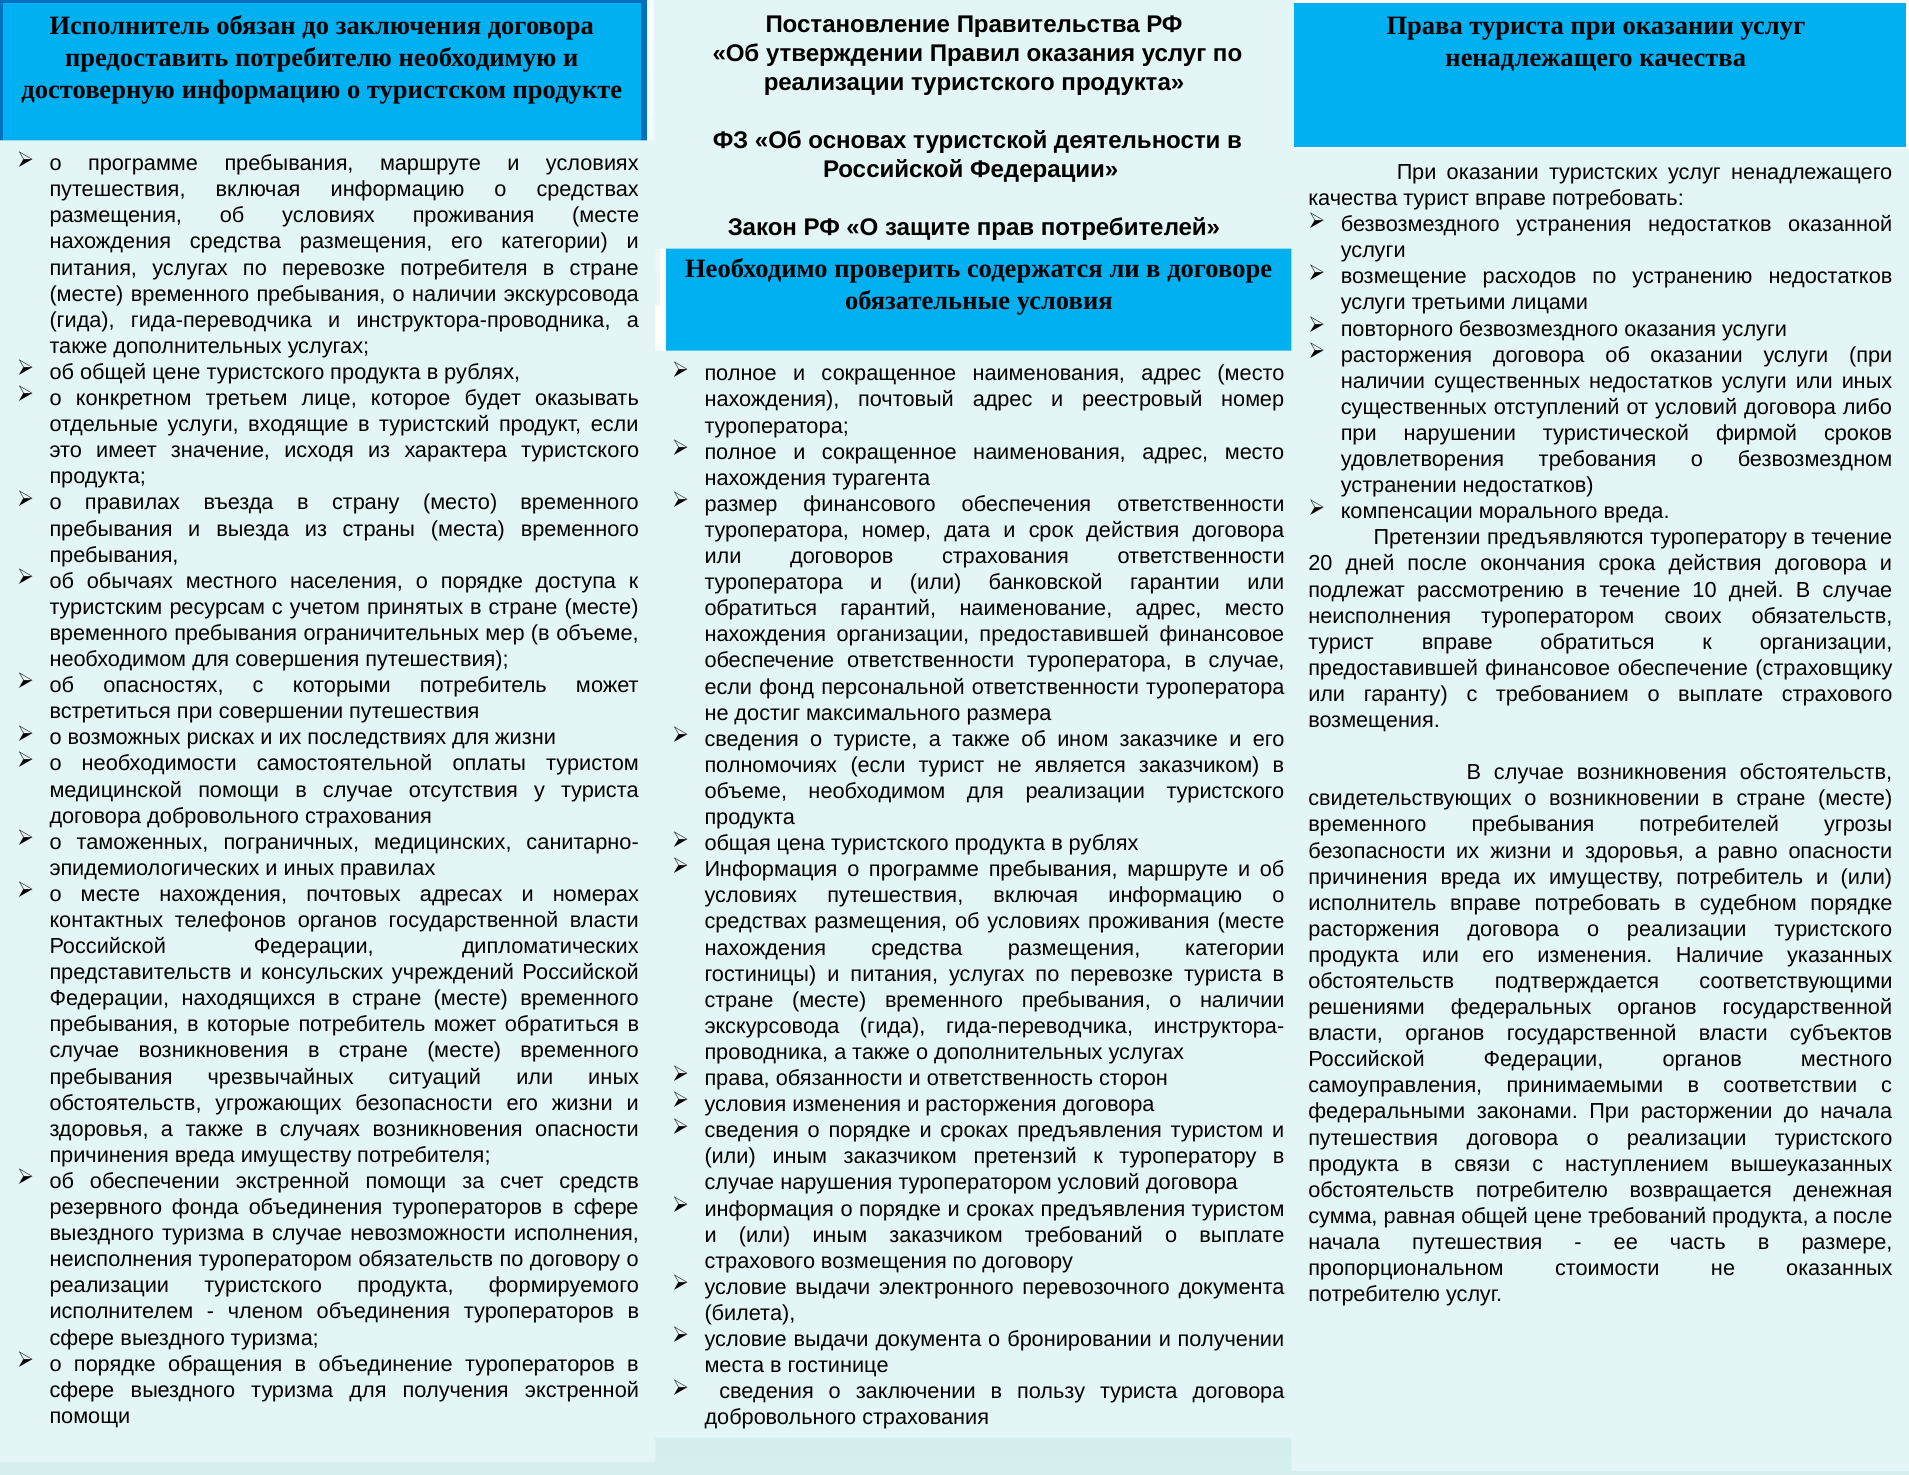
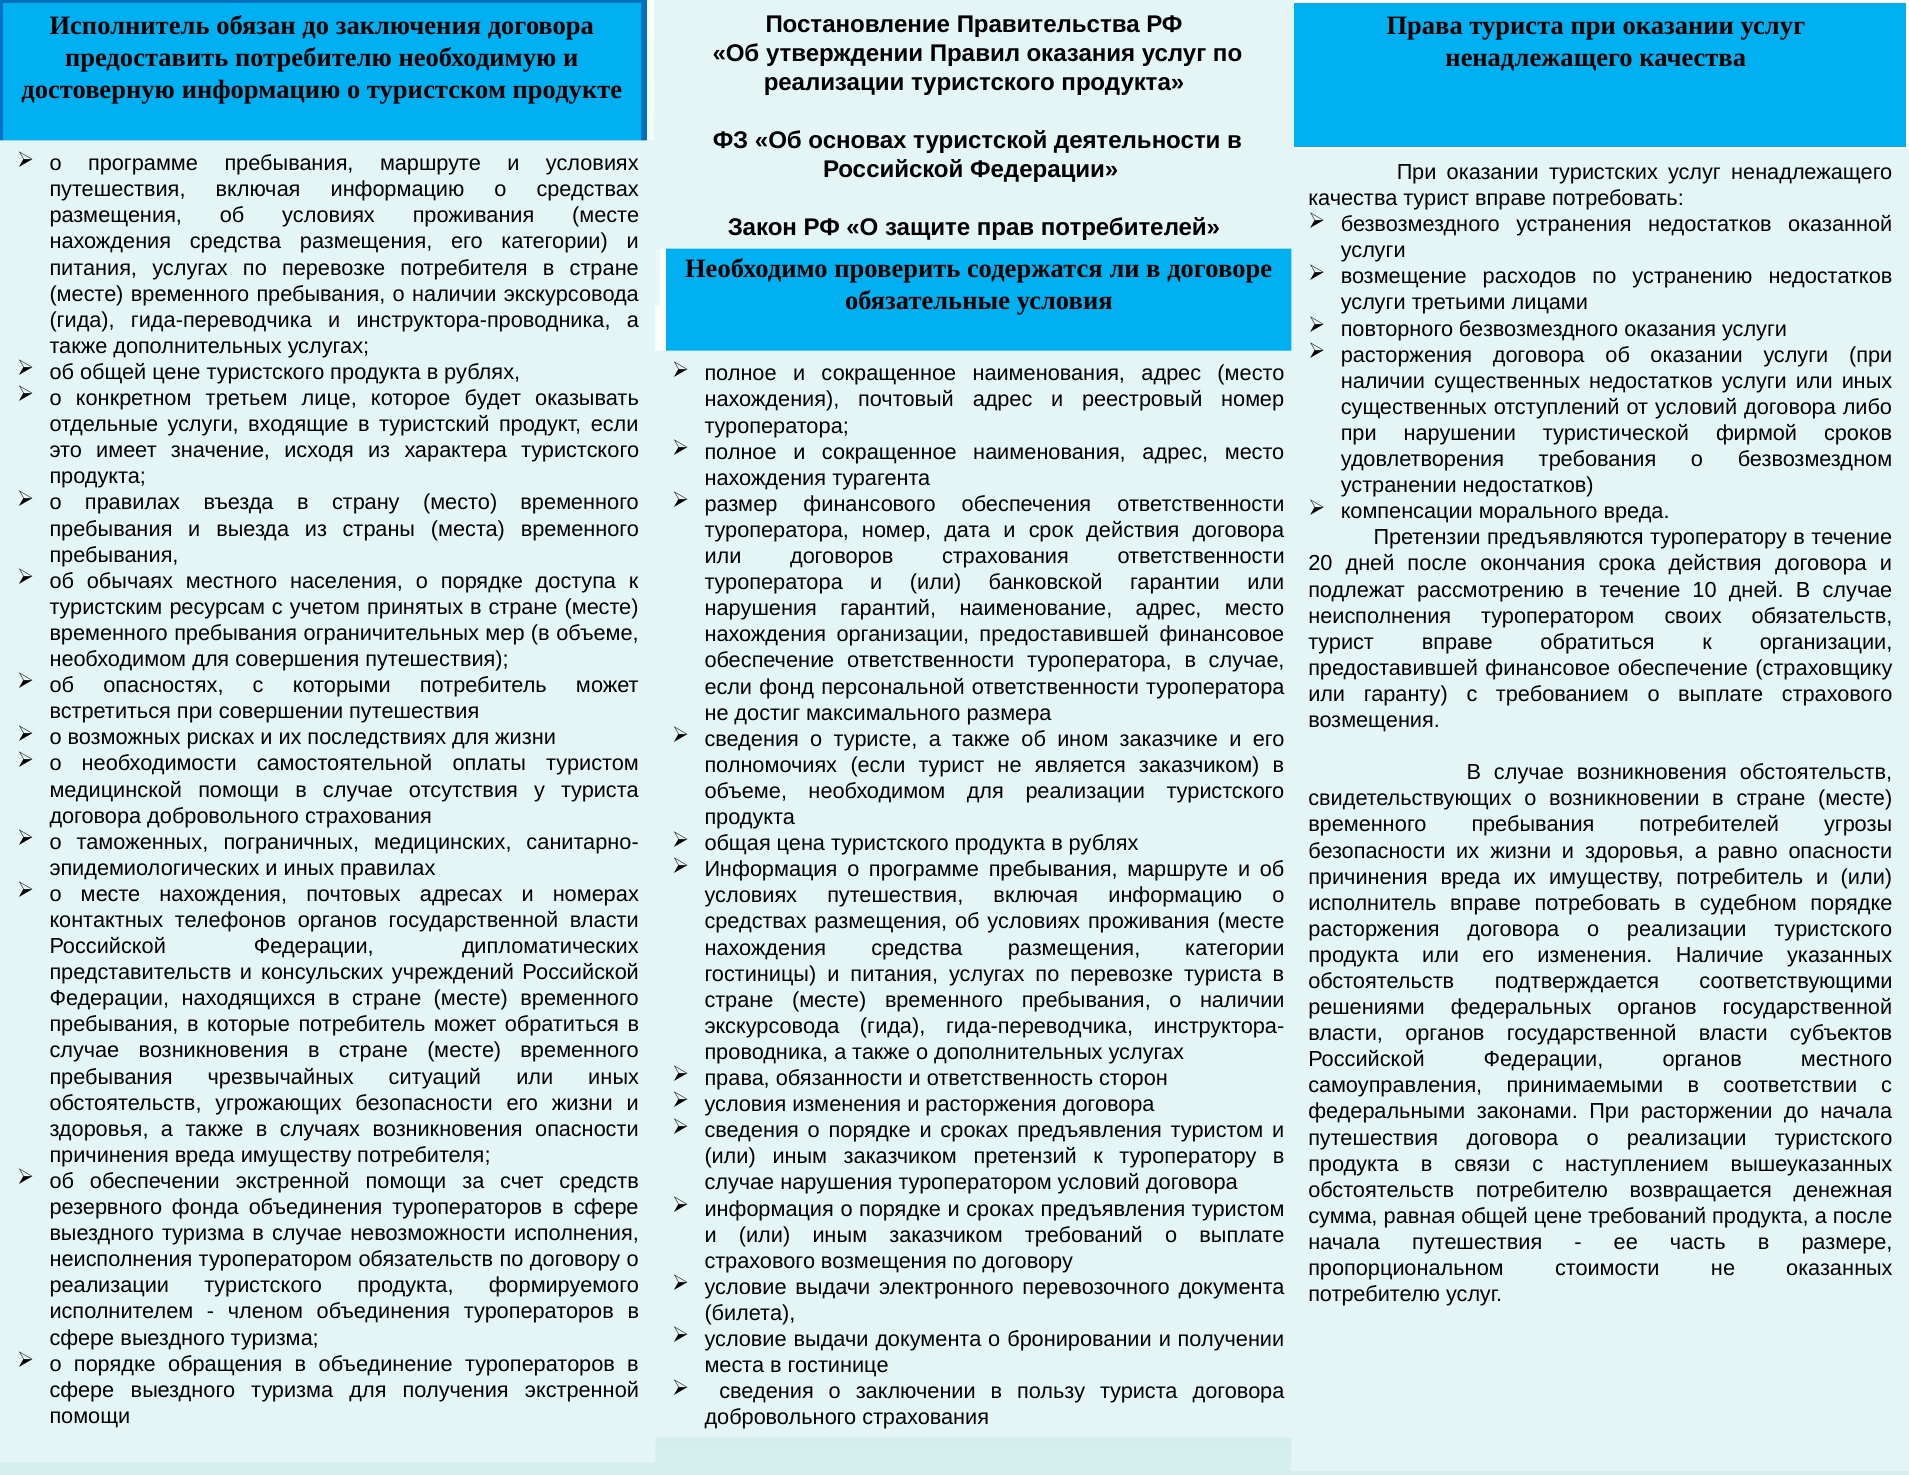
обратиться: обратиться -> нарушения (761, 609)
